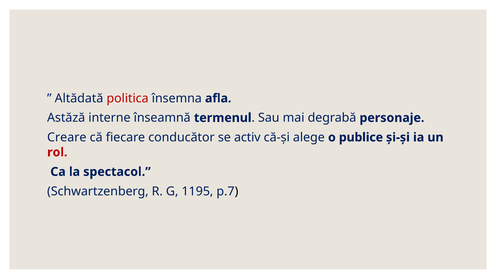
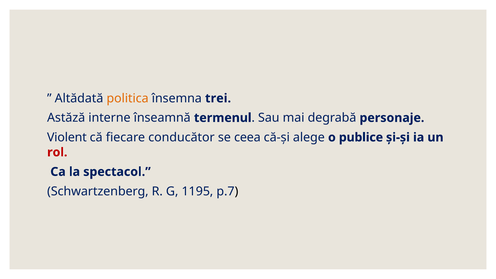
politica colour: red -> orange (128, 98)
afla: afla -> trei (218, 98)
Creare: Creare -> Violent (67, 137)
activ: activ -> ceea (247, 137)
